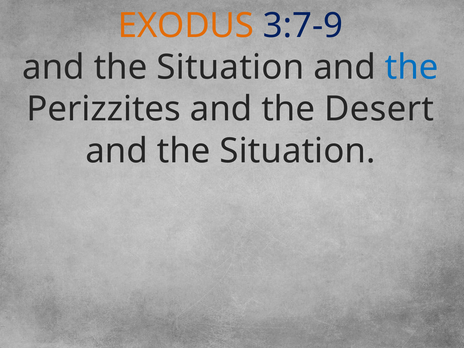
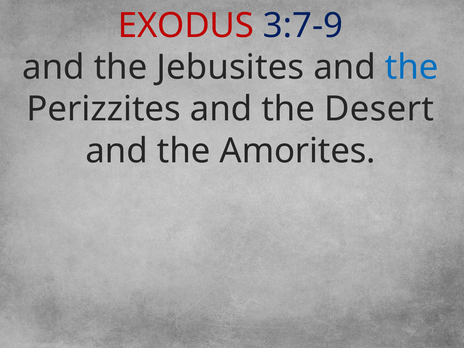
EXODUS colour: orange -> red (186, 26)
Situation: Situation -> Jebusites (230, 67)
Situation: Situation -> Amorites (298, 151)
